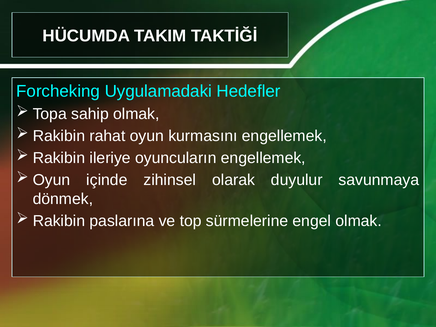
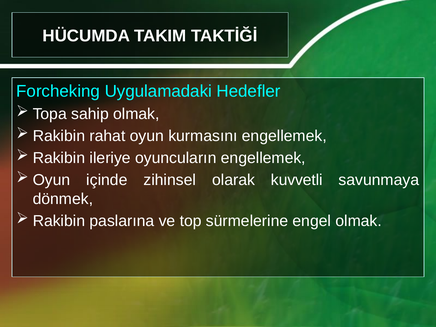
duyulur: duyulur -> kuvvetli (297, 180)
